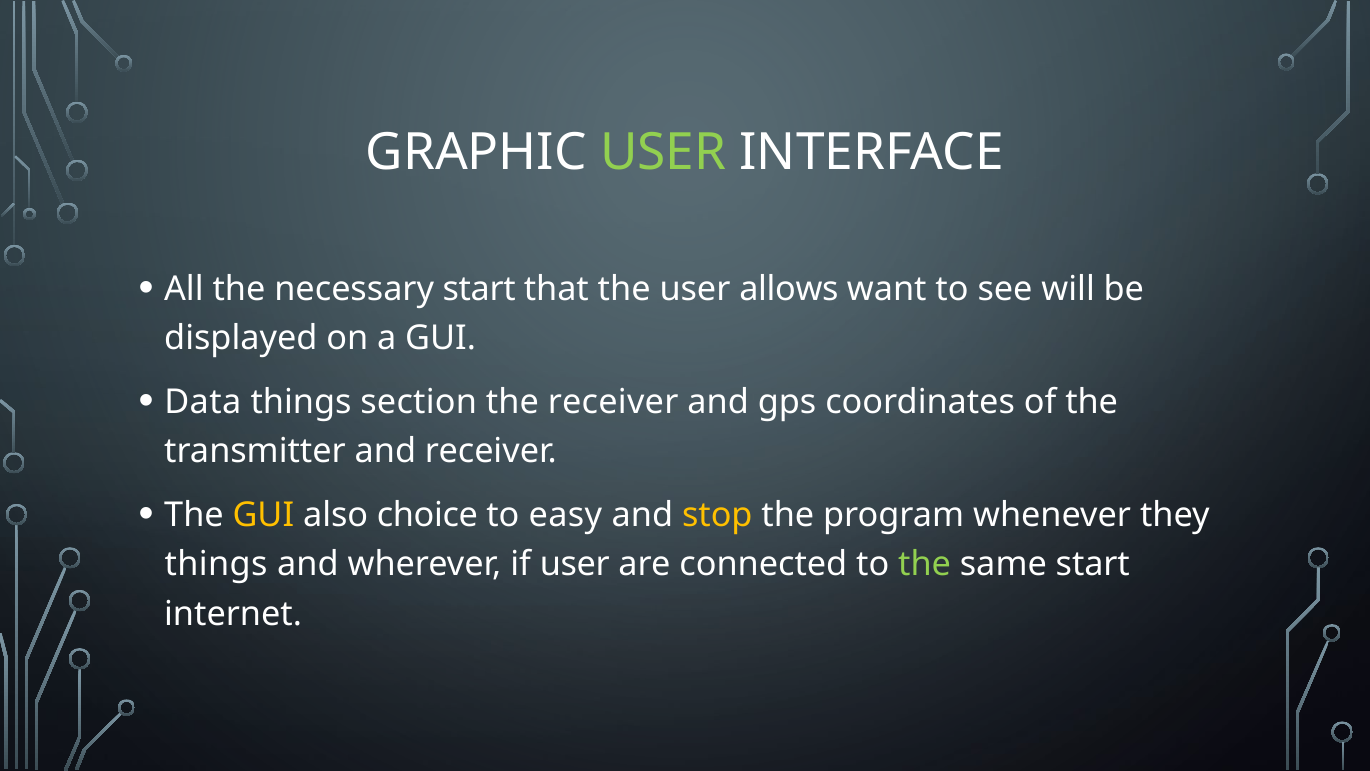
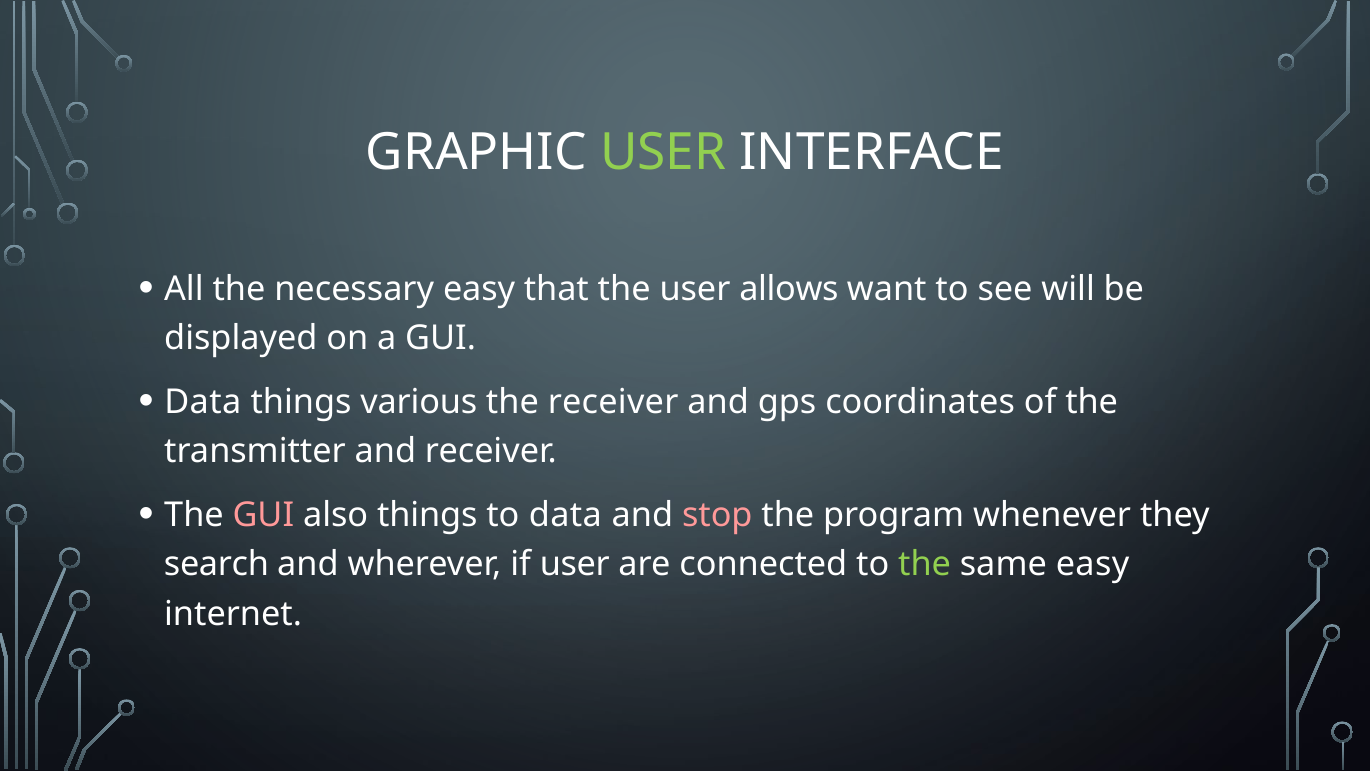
necessary start: start -> easy (479, 289)
section: section -> various (419, 402)
GUI colour: yellow -> pink (263, 515)
also choice: choice -> things (427, 515)
to easy: easy -> data (565, 515)
stop colour: yellow -> pink (717, 515)
things: things -> search (216, 564)
same start: start -> easy (1093, 564)
